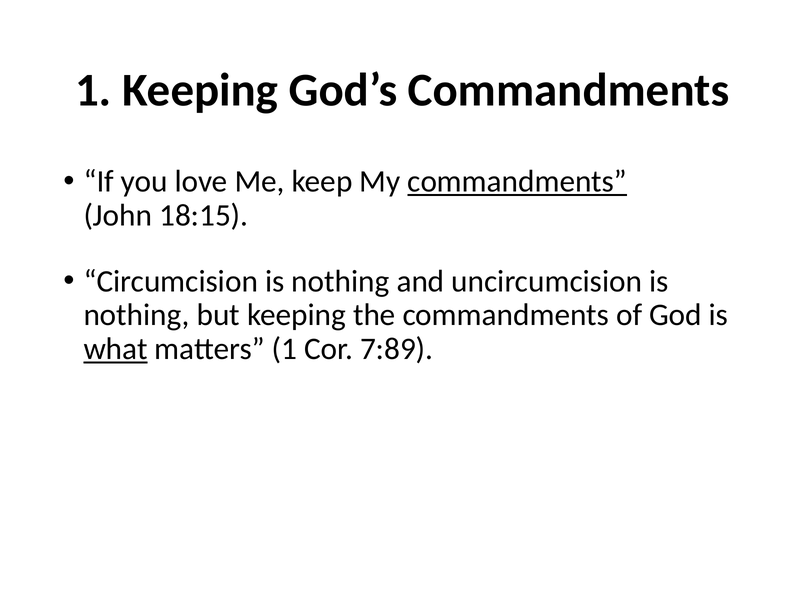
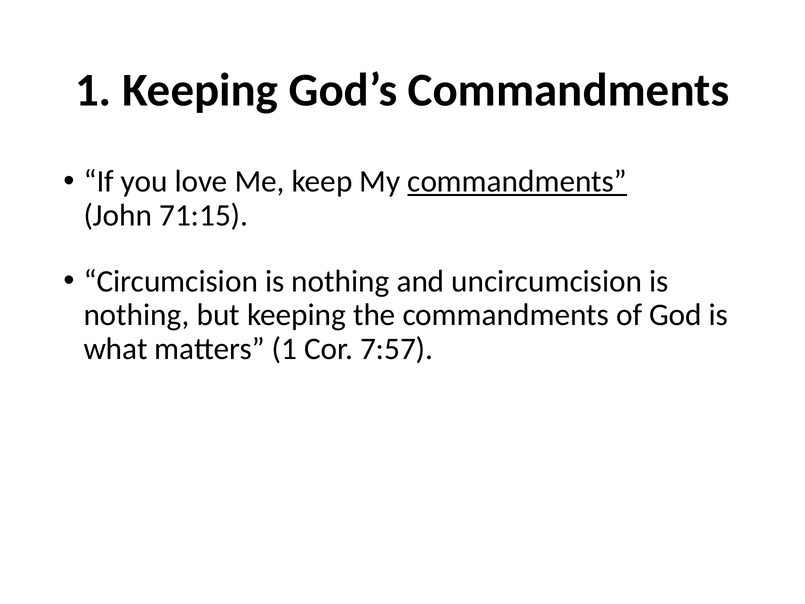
18:15: 18:15 -> 71:15 (204, 215)
what underline: present -> none (115, 349)
7:89: 7:89 -> 7:57 (397, 349)
